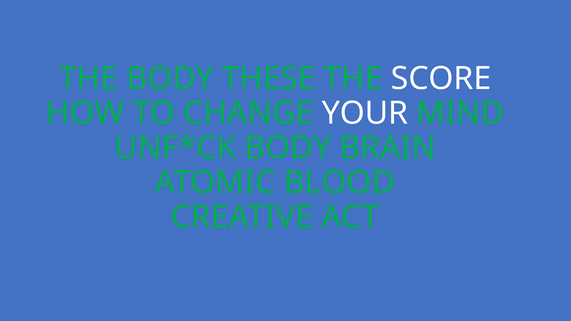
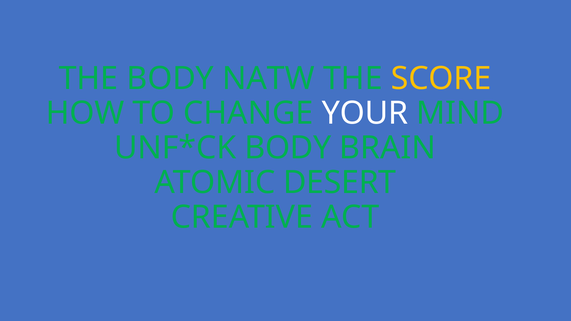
THESE: THESE -> NATW (268, 79)
SCORE colour: white -> yellow (441, 79)
BLOOD: BLOOD -> DESERT (340, 183)
